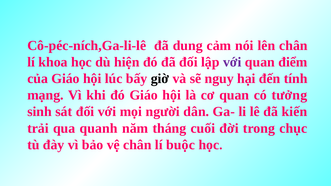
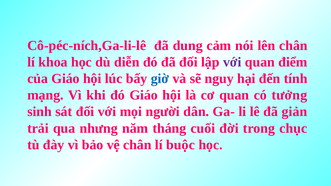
hiện: hiện -> diễn (127, 62)
giờ colour: black -> blue (160, 79)
kiến: kiến -> giản (294, 112)
quanh: quanh -> nhưng (99, 128)
